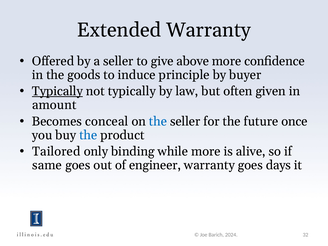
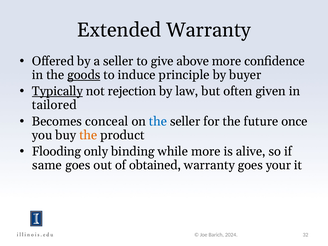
goods underline: none -> present (84, 75)
not typically: typically -> rejection (132, 91)
amount: amount -> tailored (54, 105)
the colour: blue -> orange (88, 135)
Tailored: Tailored -> Flooding (56, 151)
engineer: engineer -> obtained (155, 165)
days: days -> your (278, 165)
